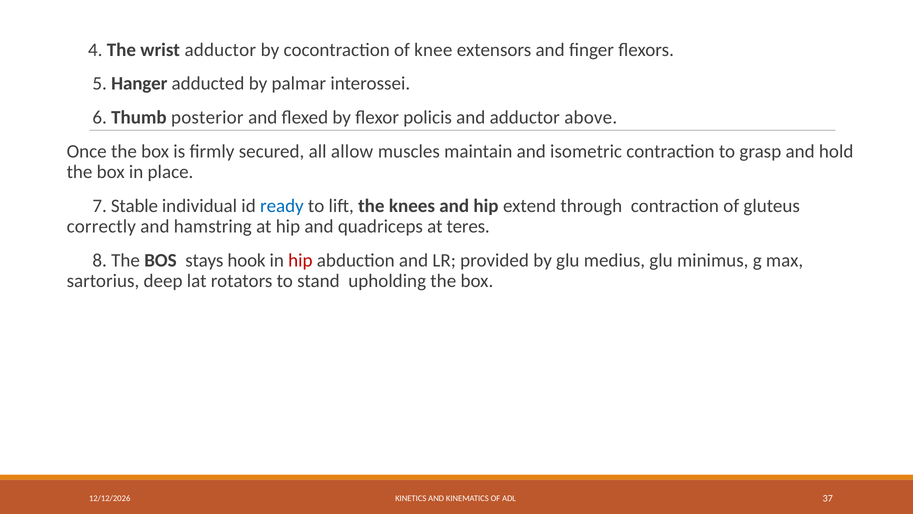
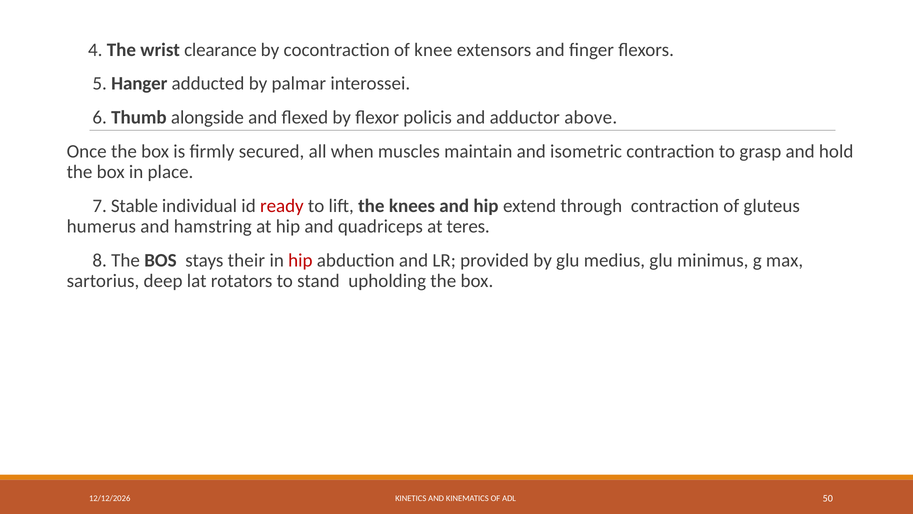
wrist adductor: adductor -> clearance (220, 50)
posterior: posterior -> alongside (207, 117)
allow: allow -> when (352, 151)
ready colour: blue -> red (282, 206)
correctly: correctly -> humerus (101, 226)
hook: hook -> their (246, 260)
37: 37 -> 50 (828, 498)
